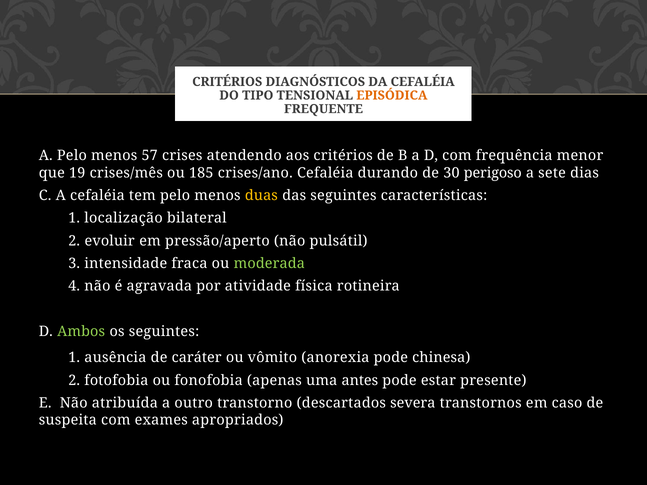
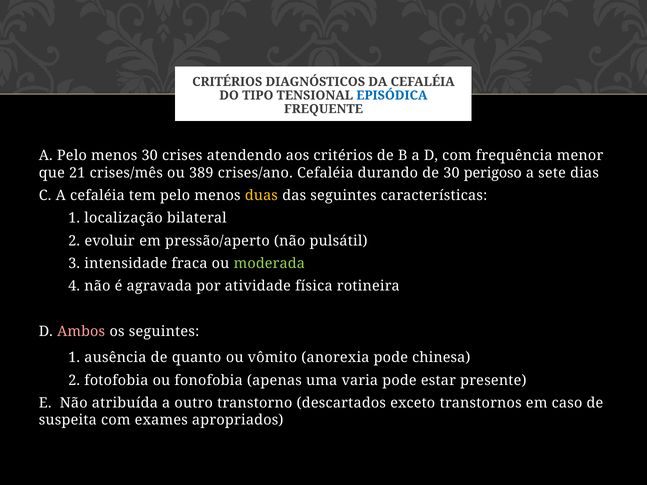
EPISÓDICA colour: orange -> blue (392, 95)
menos 57: 57 -> 30 (150, 156)
19: 19 -> 21 (77, 173)
185: 185 -> 389 (201, 173)
Ambos colour: light green -> pink (81, 332)
caráter: caráter -> quanto (197, 358)
antes: antes -> varia (360, 380)
severa: severa -> exceto (413, 403)
